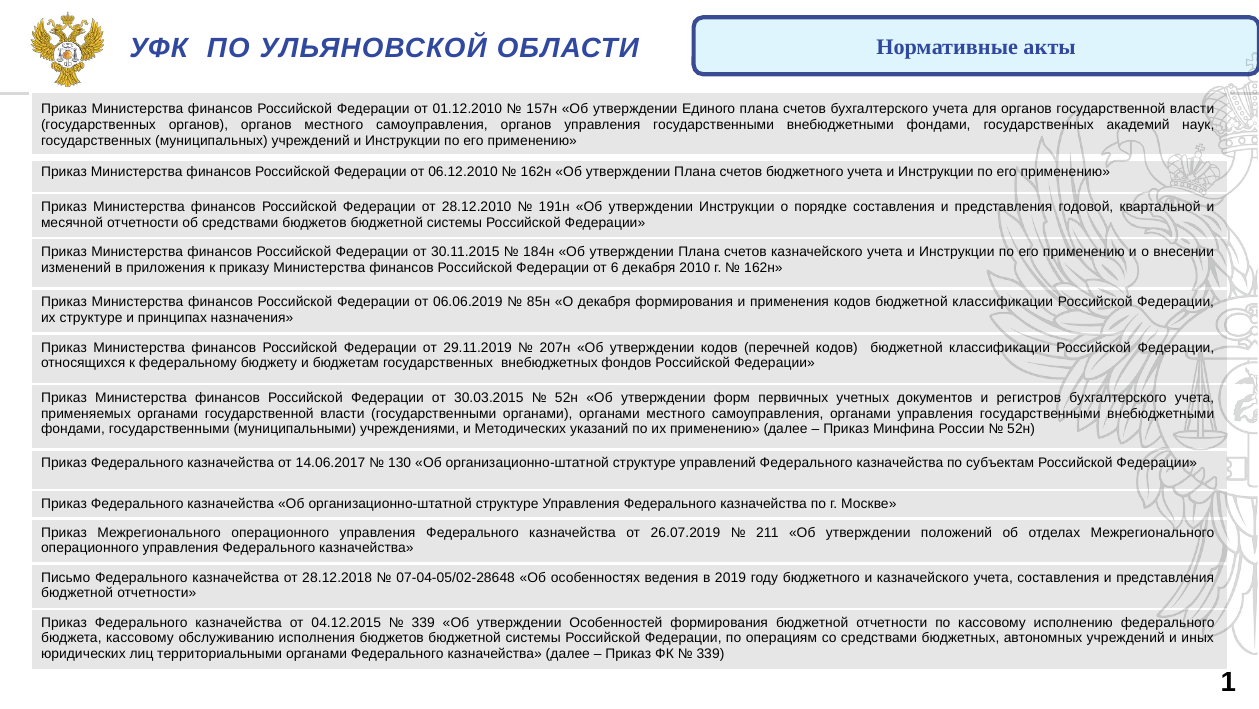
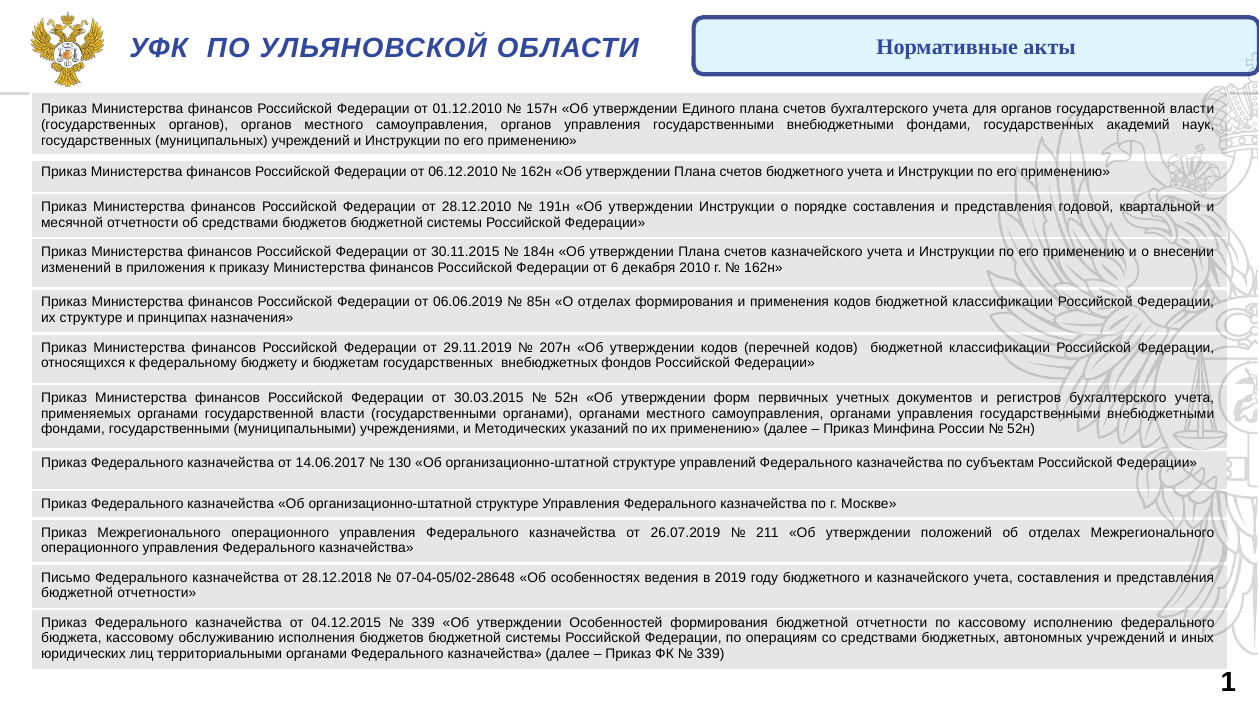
О декабря: декабря -> отделах (604, 302)
